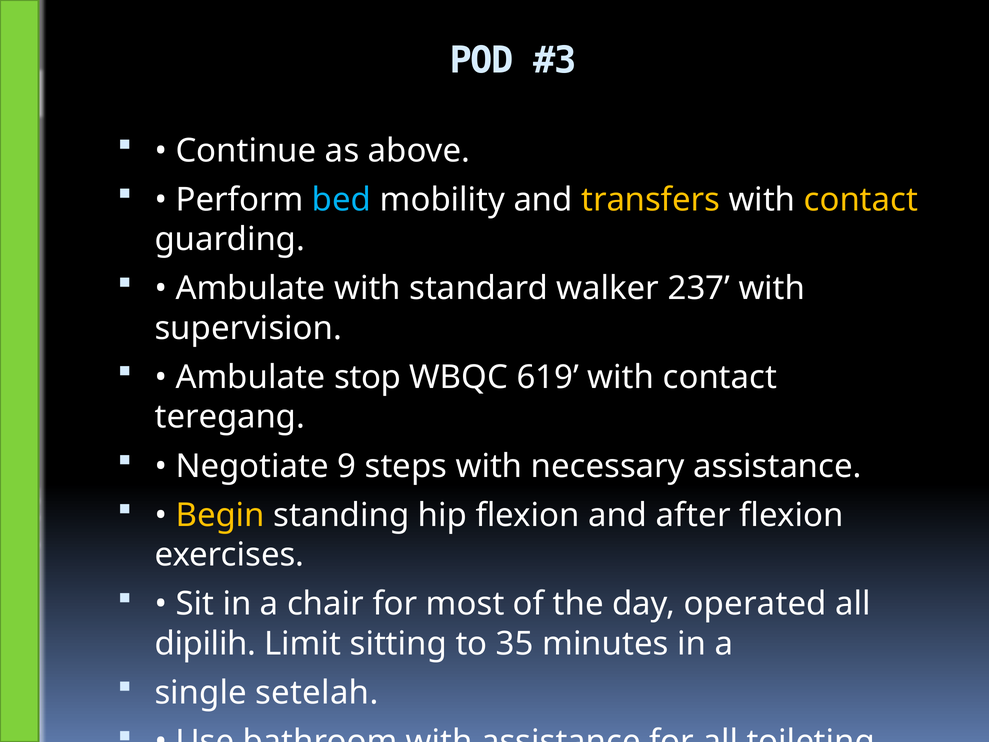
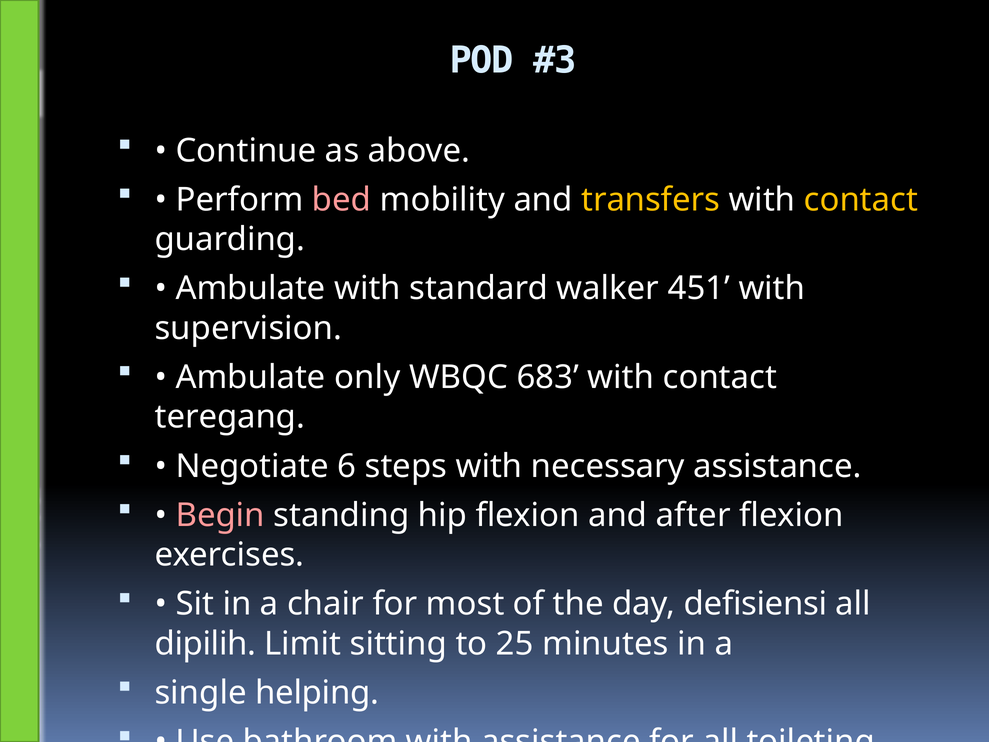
bed colour: light blue -> pink (342, 200)
237: 237 -> 451 (699, 289)
stop: stop -> only (367, 377)
619: 619 -> 683 (548, 377)
9: 9 -> 6 (347, 466)
Begin colour: yellow -> pink (220, 515)
operated: operated -> defisiensi (755, 604)
35: 35 -> 25 (515, 643)
setelah: setelah -> helping (317, 693)
